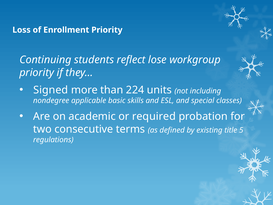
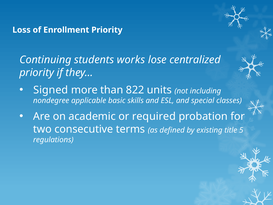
reflect: reflect -> works (131, 60)
workgroup: workgroup -> centralized (195, 60)
224: 224 -> 822 (135, 90)
